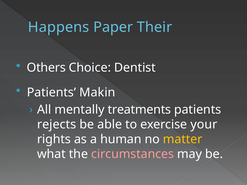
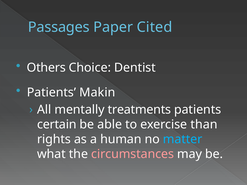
Happens: Happens -> Passages (59, 27)
Their: Their -> Cited (155, 27)
rejects: rejects -> certain (57, 125)
your: your -> than (204, 125)
matter colour: yellow -> light blue (183, 139)
